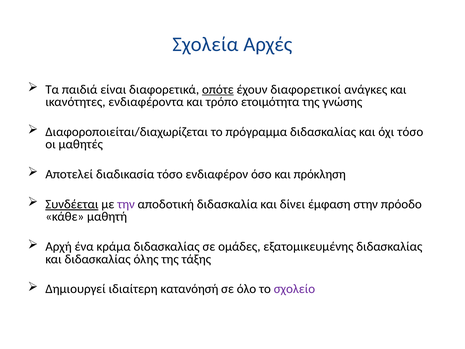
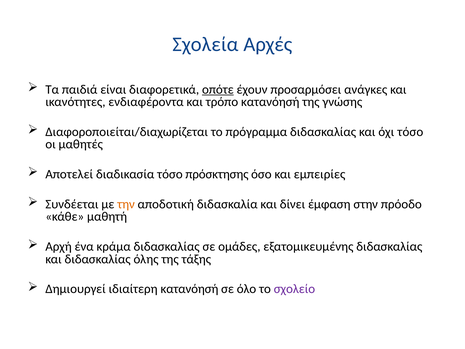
διαφορετικοί: διαφορετικοί -> προσαρμόσει (306, 89)
τρόπο ετοιμότητα: ετοιμότητα -> κατανόησή (270, 102)
ενδιαφέρον: ενδιαφέρον -> πρόσκτησης (217, 174)
πρόκληση: πρόκληση -> εμπειρίες (320, 174)
Συνδέεται underline: present -> none (72, 204)
την colour: purple -> orange (126, 204)
